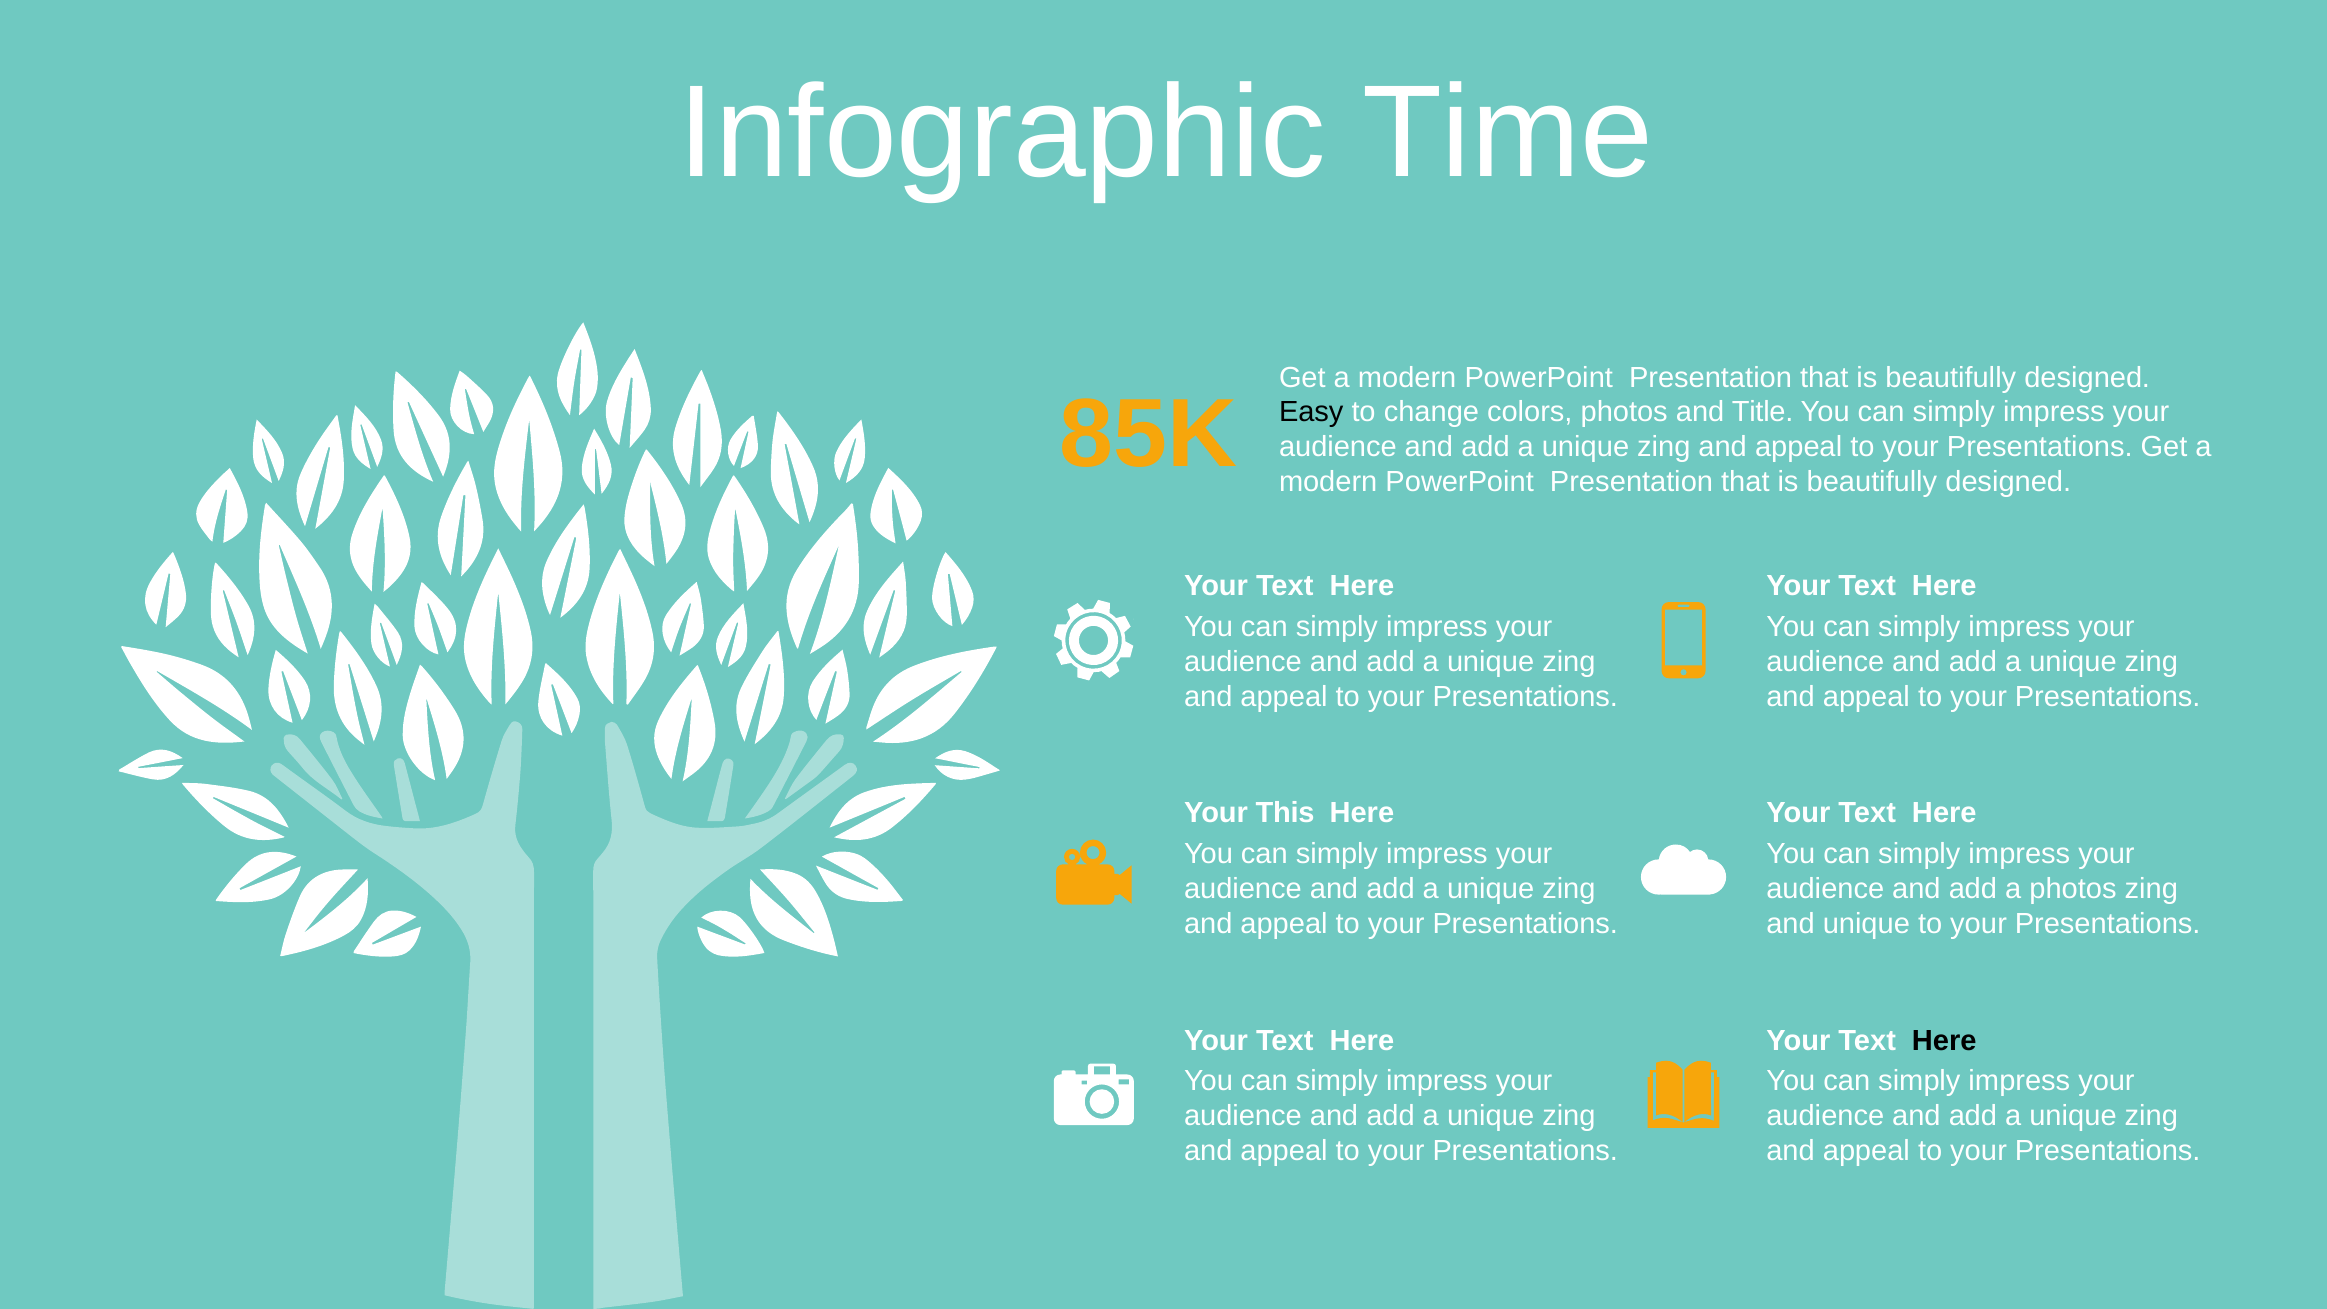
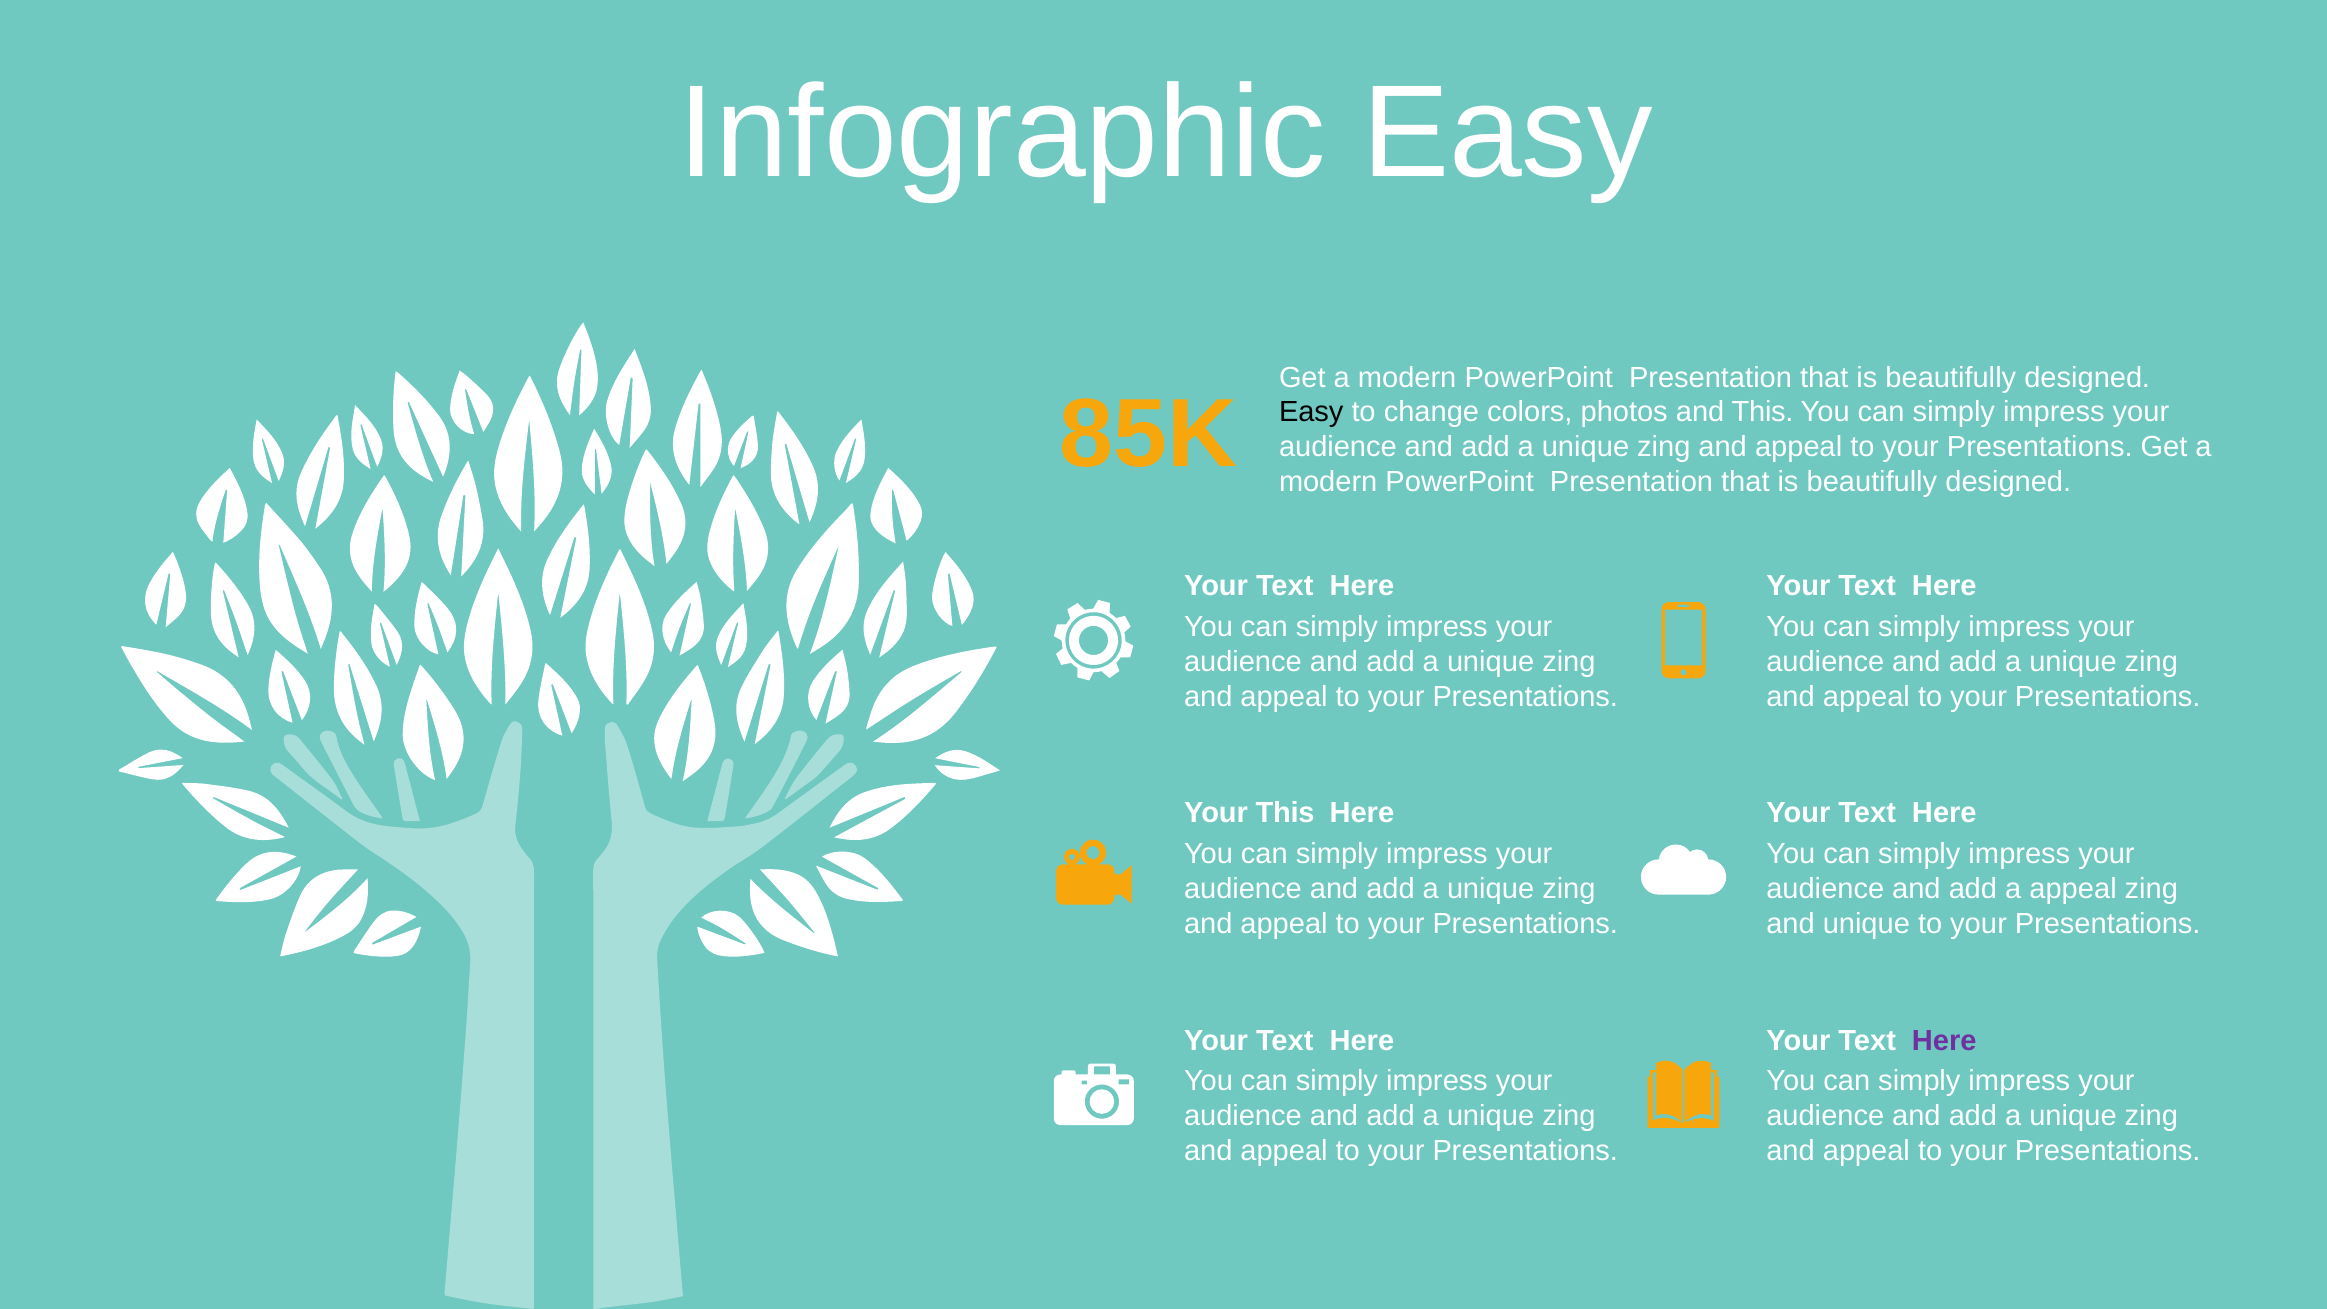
Infographic Time: Time -> Easy (1507, 133)
and Title: Title -> This (1763, 412)
a photos: photos -> appeal (2073, 889)
Here colour: black -> purple (1944, 1040)
